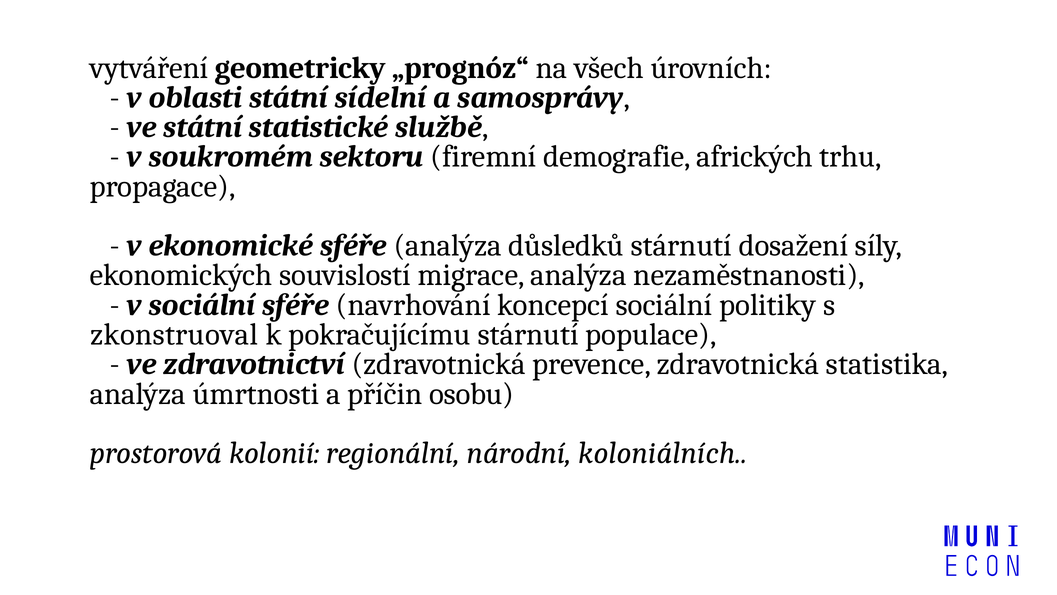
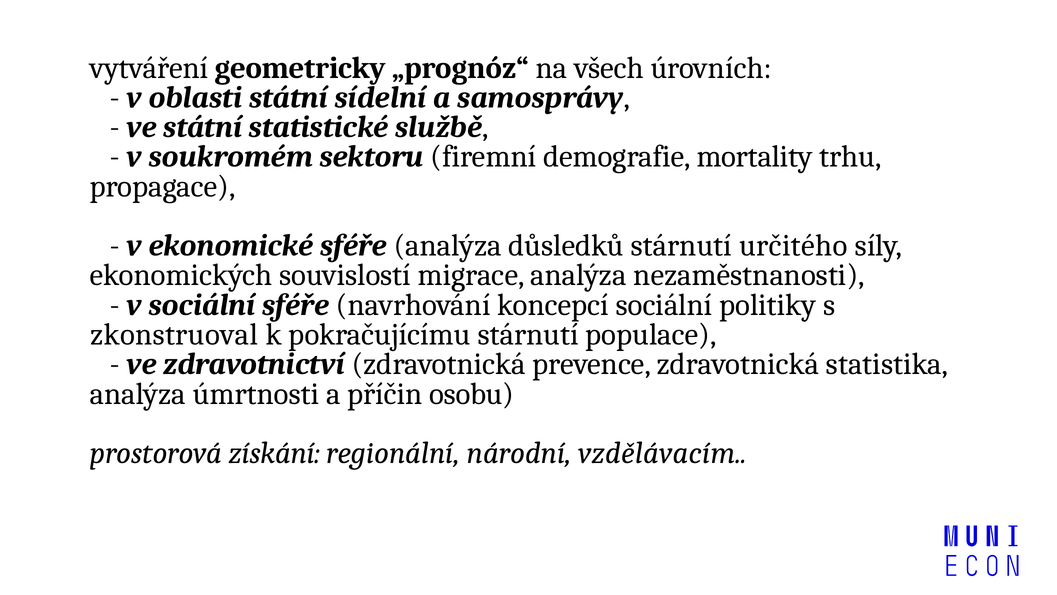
afrických: afrických -> mortality (755, 157)
dosažení: dosažení -> určitého (793, 245)
kolonií: kolonií -> získání (274, 453)
koloniálních: koloniálních -> vzdělávacím (663, 453)
